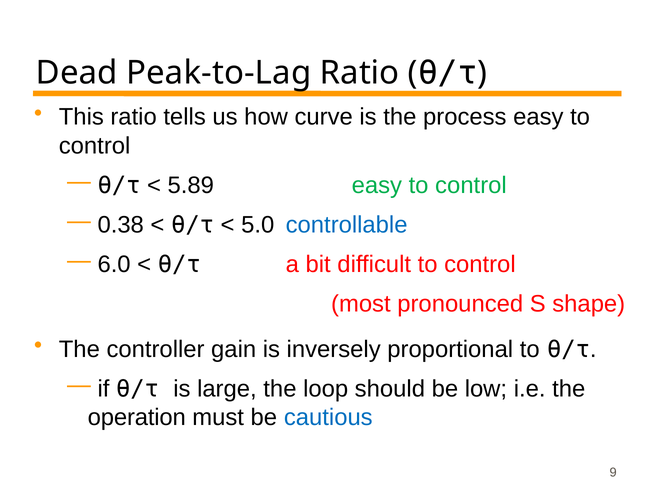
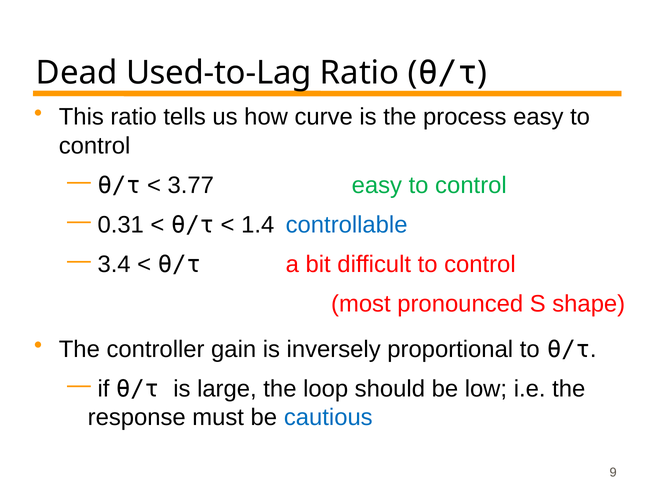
Peak-to-Lag: Peak-to-Lag -> Used-to-Lag (219, 73)
5.89: 5.89 -> 3.77 (191, 185)
0.38: 0.38 -> 0.31 (121, 225)
5.0: 5.0 -> 1.4 (258, 225)
6.0: 6.0 -> 3.4 (114, 265)
operation: operation -> response (137, 417)
